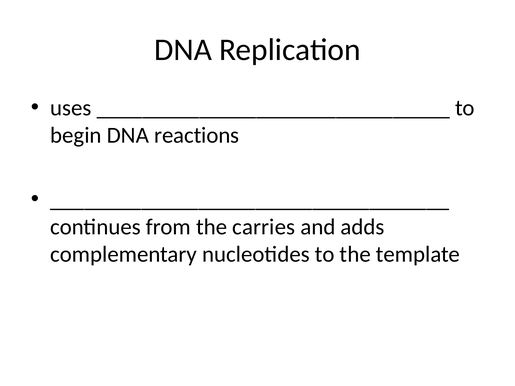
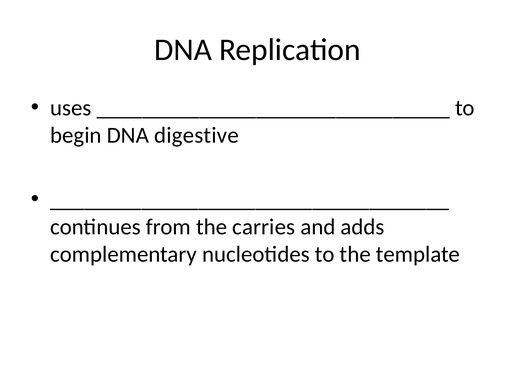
reactions: reactions -> digestive (197, 136)
